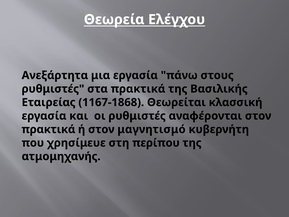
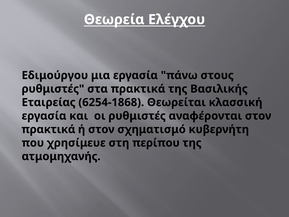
Ανεξάρτητα: Ανεξάρτητα -> Εδιμούργου (55, 75)
1167-1868: 1167-1868 -> 6254-1868 (111, 102)
μαγνητισμό: μαγνητισμό -> σχηματισμό (152, 129)
